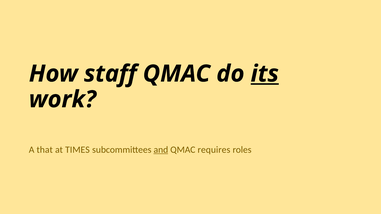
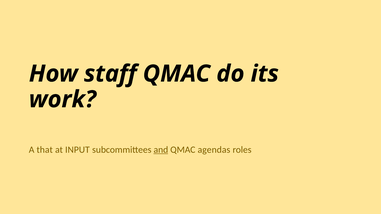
its underline: present -> none (265, 74)
TIMES: TIMES -> INPUT (77, 150)
requires: requires -> agendas (214, 150)
